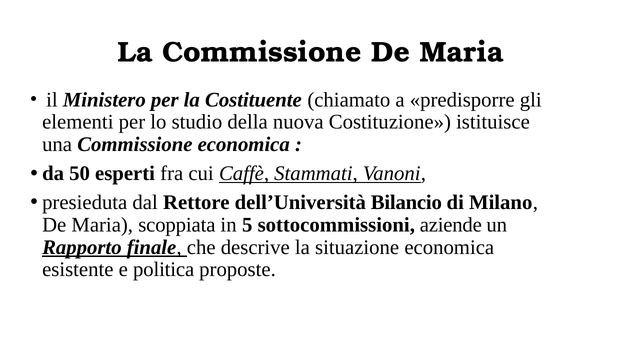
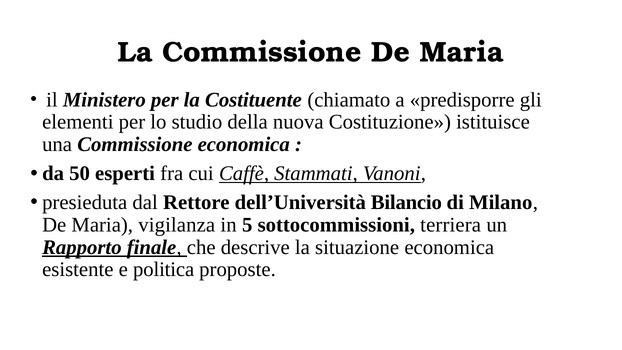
scoppiata: scoppiata -> vigilanza (177, 225)
aziende: aziende -> terriera (451, 225)
